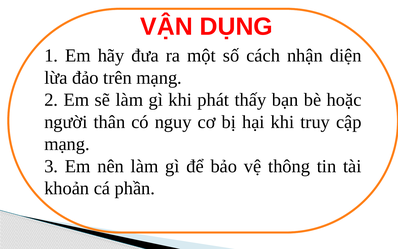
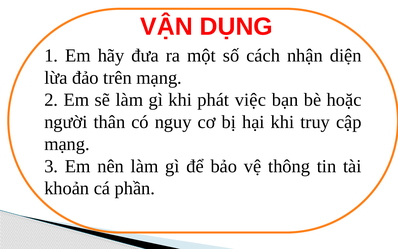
thấy: thấy -> việc (250, 100)
